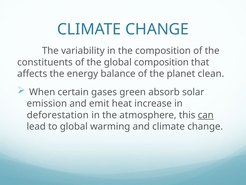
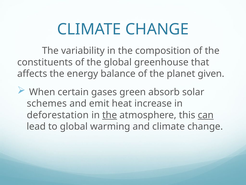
global composition: composition -> greenhouse (161, 62)
clean: clean -> given (211, 74)
emission: emission -> schemes (47, 103)
the underline: none -> present (110, 115)
